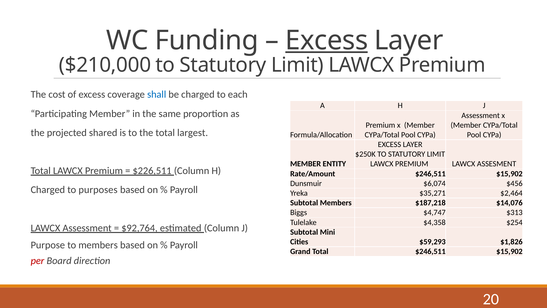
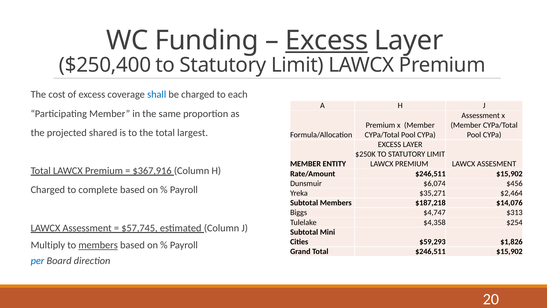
$210,000: $210,000 -> $250,400 (105, 65)
$226,511: $226,511 -> $367,916 (152, 171)
purposes: purposes -> complete (98, 190)
$92,764: $92,764 -> $57,745 (139, 228)
Purpose: Purpose -> Multiply (48, 245)
members underline: none -> present (98, 245)
per colour: red -> blue (37, 261)
